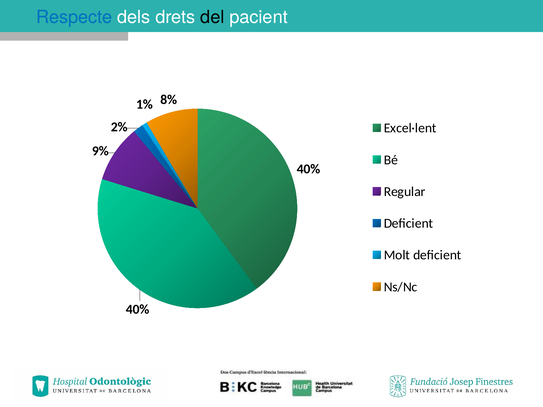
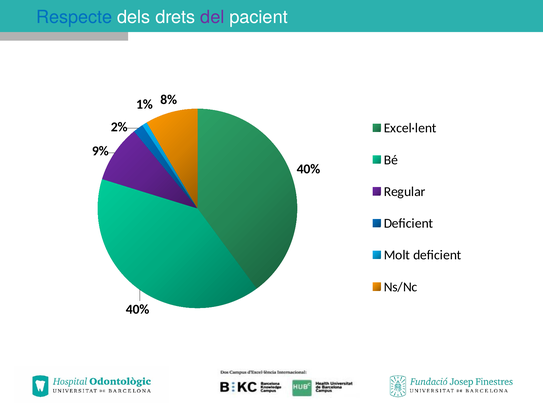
del colour: black -> purple (212, 17)
